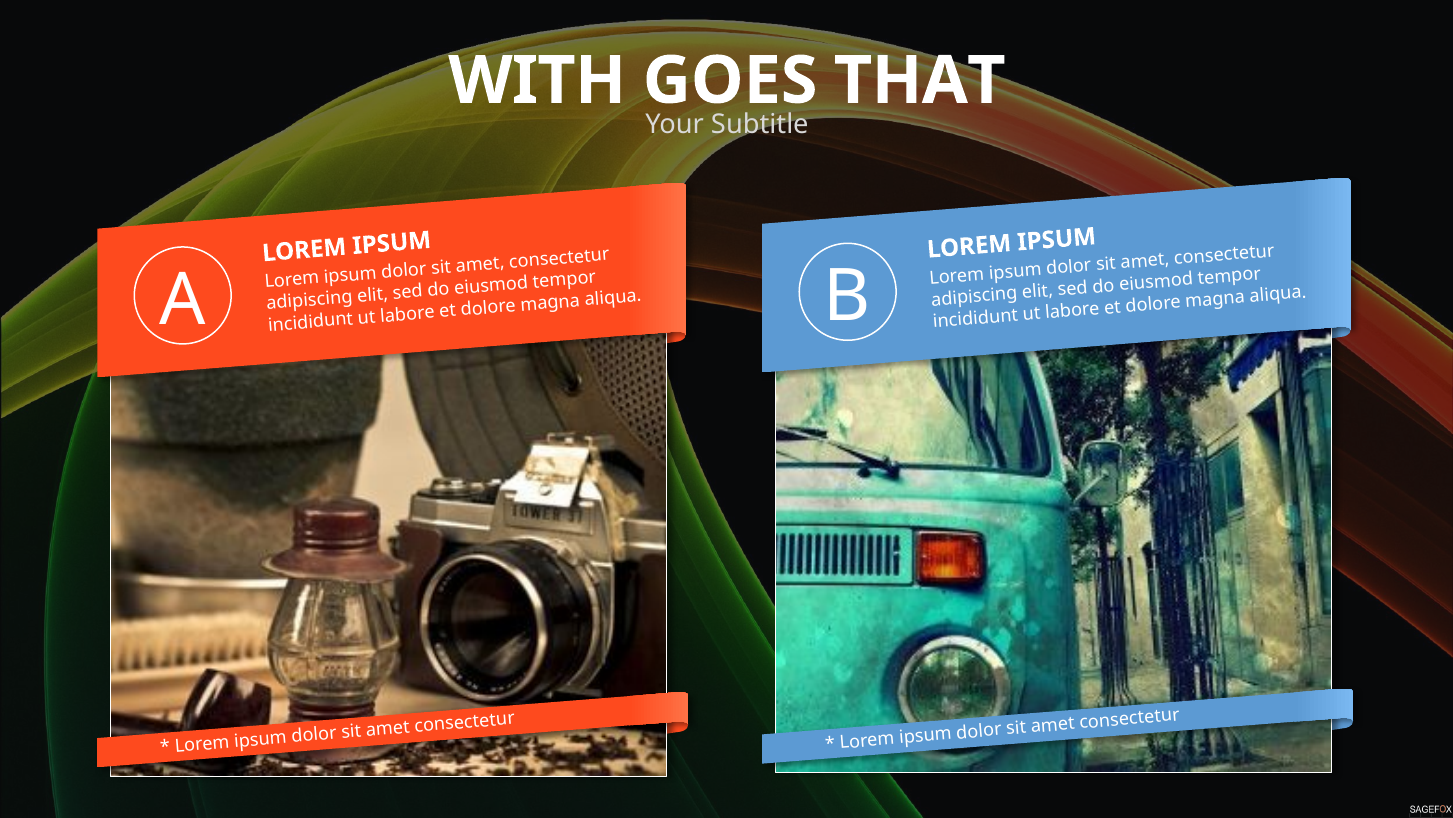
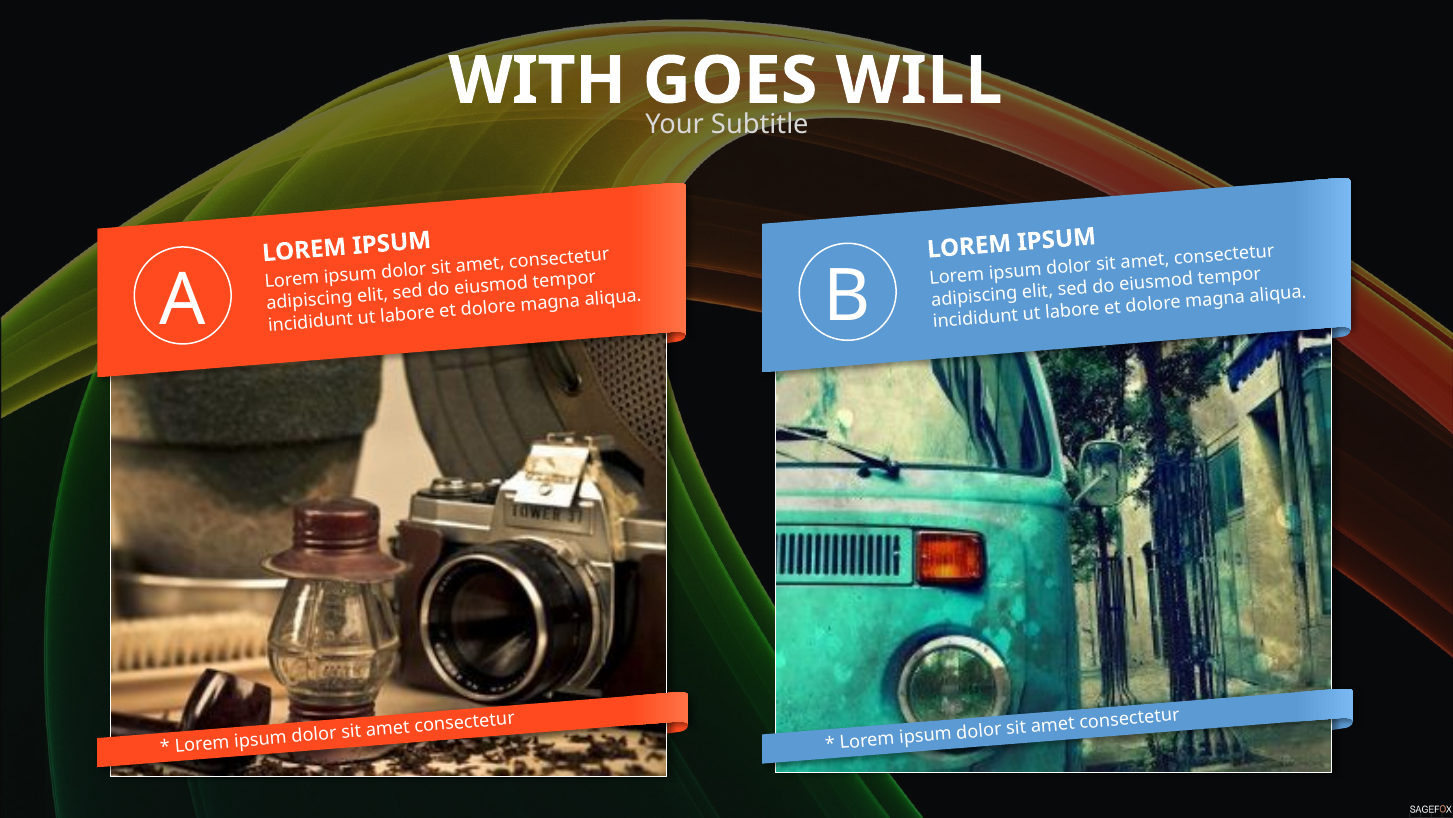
THAT: THAT -> WILL (919, 81)
